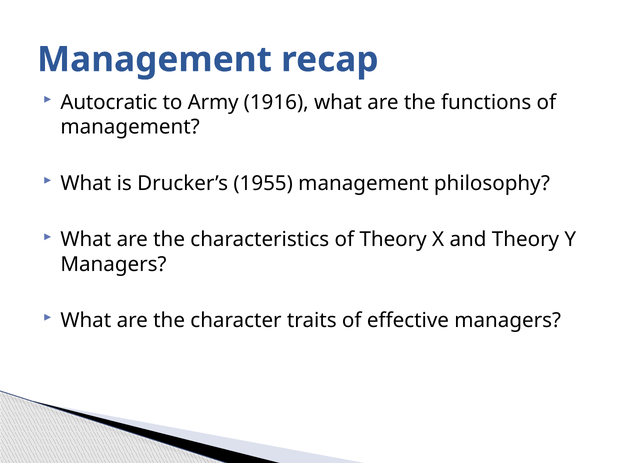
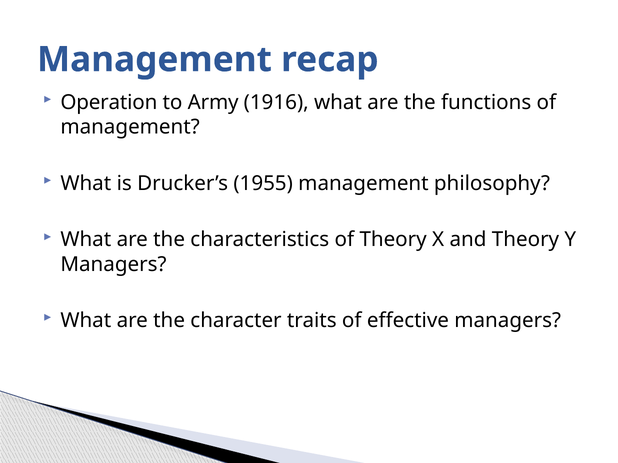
Autocratic: Autocratic -> Operation (109, 103)
